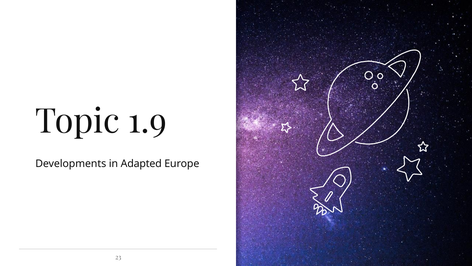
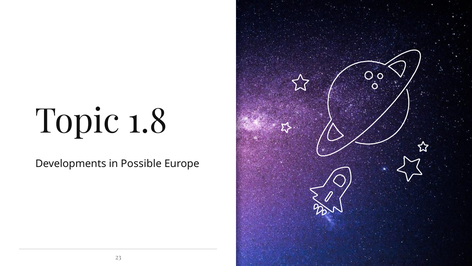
1.9: 1.9 -> 1.8 (148, 121)
Adapted: Adapted -> Possible (141, 163)
